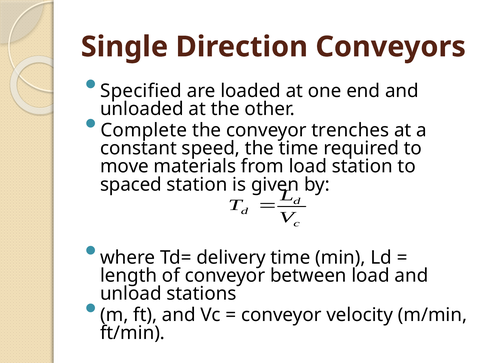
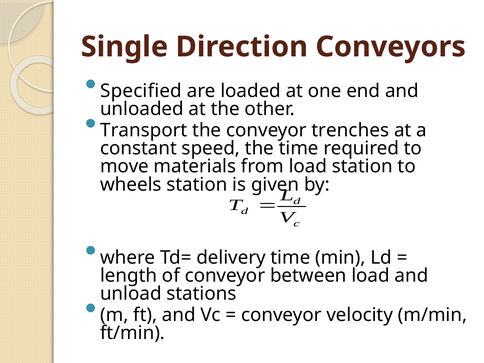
Complete: Complete -> Transport (144, 130)
spaced: spaced -> wheels (131, 185)
